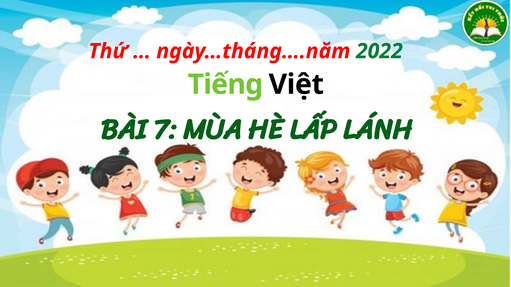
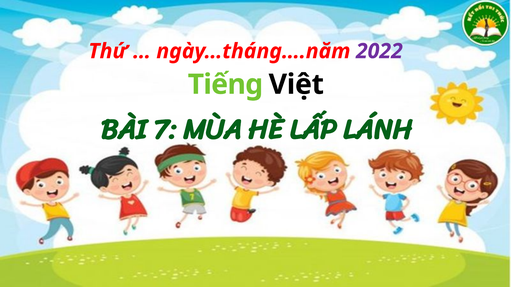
2022 colour: green -> purple (379, 51)
